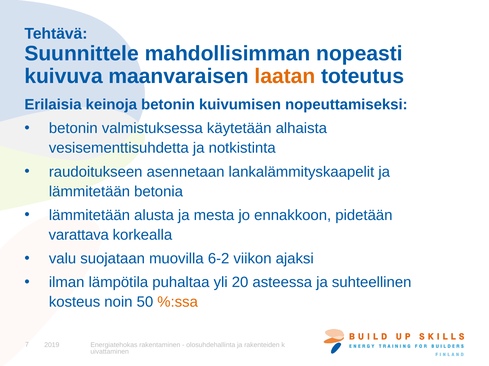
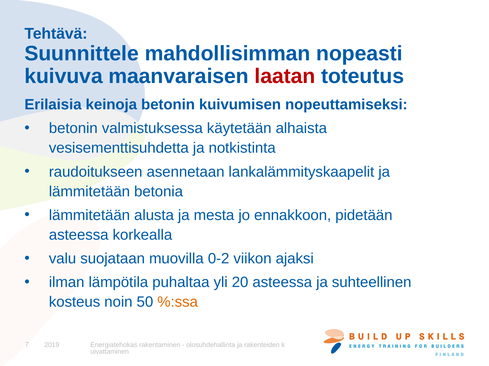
laatan colour: orange -> red (285, 76)
varattava: varattava -> asteessa (79, 235)
6-2: 6-2 -> 0-2 (219, 259)
